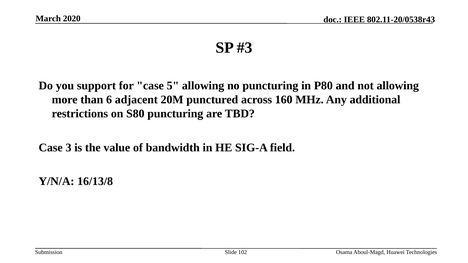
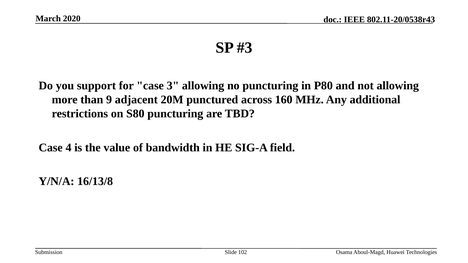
5: 5 -> 3 (173, 86)
6: 6 -> 9 (109, 100)
3: 3 -> 4 (69, 148)
